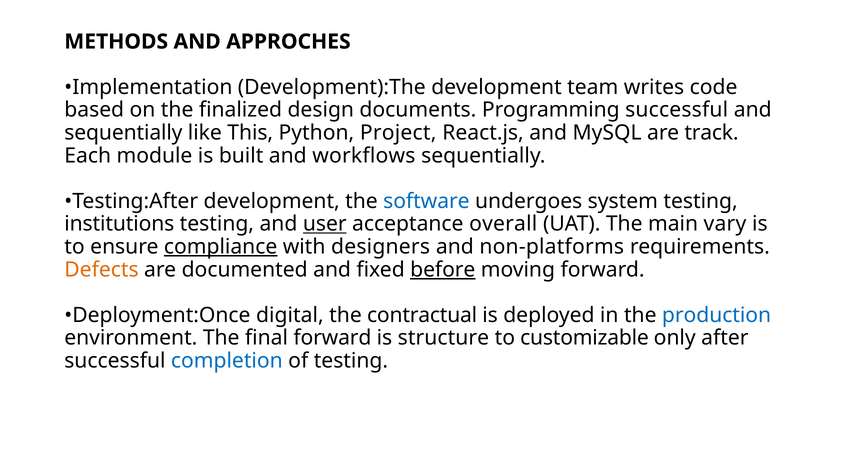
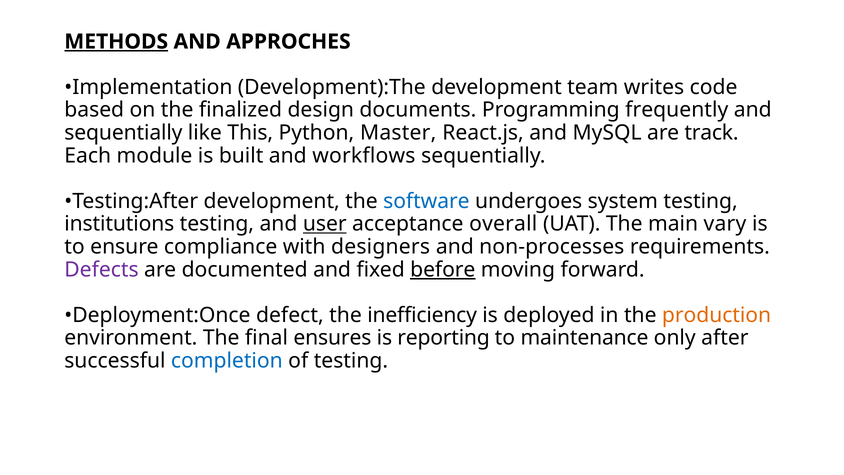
METHODS underline: none -> present (116, 42)
Programming successful: successful -> frequently (677, 110)
Project: Project -> Master (398, 133)
compliance underline: present -> none (221, 247)
non-platforms: non-platforms -> non-processes (552, 247)
Defects colour: orange -> purple (101, 269)
digital: digital -> defect (290, 315)
contractual: contractual -> inefficiency (422, 315)
production colour: blue -> orange (717, 315)
final forward: forward -> ensures (332, 338)
structure: structure -> reporting (444, 338)
customizable: customizable -> maintenance (584, 338)
